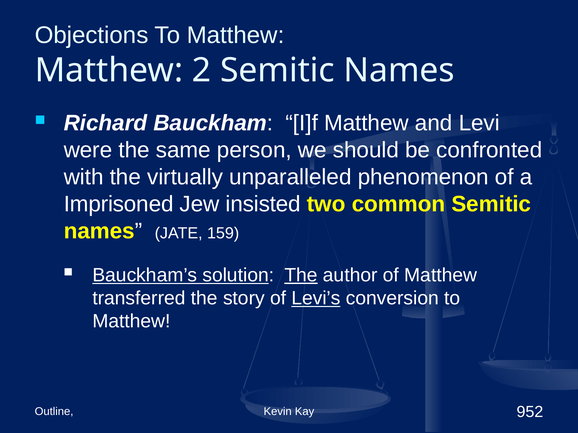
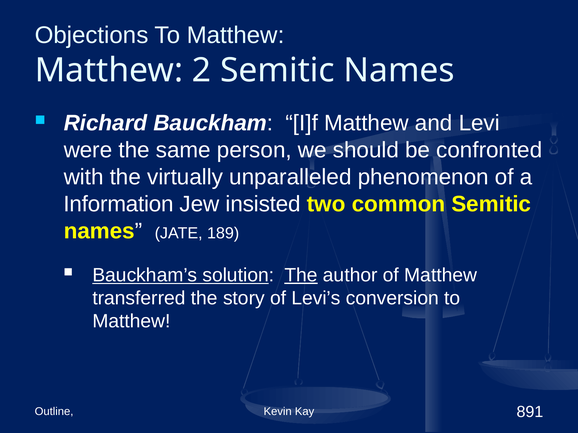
Imprisoned: Imprisoned -> Information (119, 204)
159: 159 -> 189 (223, 233)
Levi’s underline: present -> none (316, 298)
952: 952 -> 891 (530, 412)
